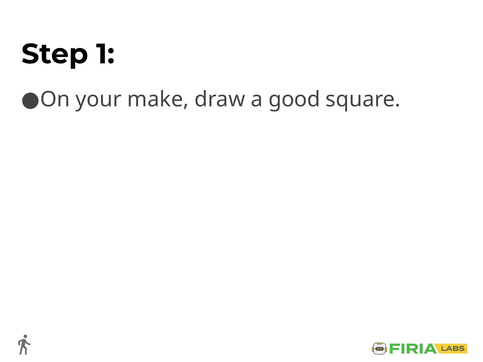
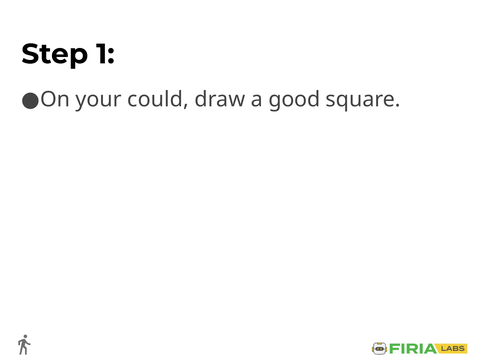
make: make -> could (158, 99)
